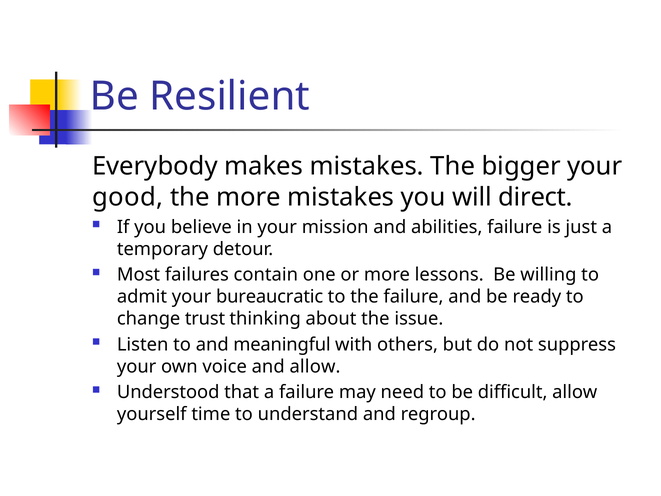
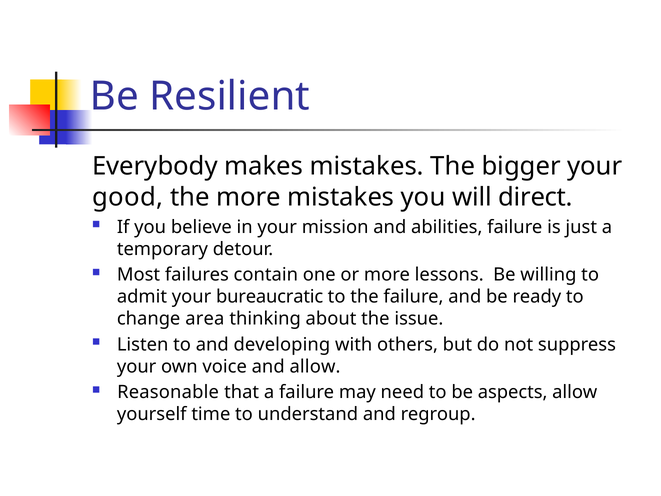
trust: trust -> area (205, 319)
meaningful: meaningful -> developing (282, 344)
Understood: Understood -> Reasonable (168, 392)
difficult: difficult -> aspects (513, 392)
